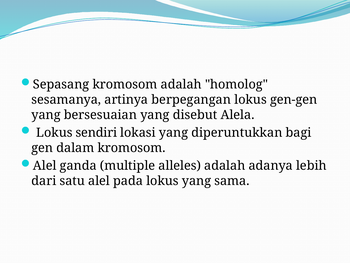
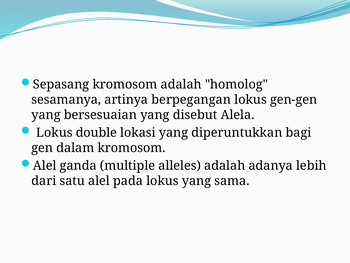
sendiri: sendiri -> double (96, 132)
